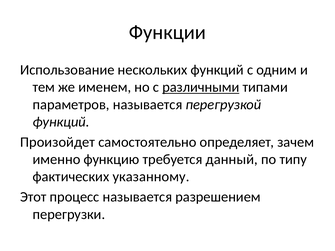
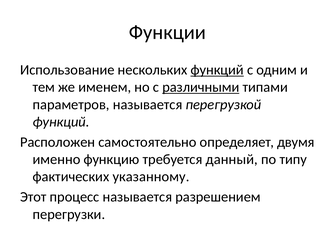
функций underline: none -> present (217, 70)
Произойдет: Произойдет -> Расположен (58, 142)
зачем: зачем -> двумя (296, 142)
